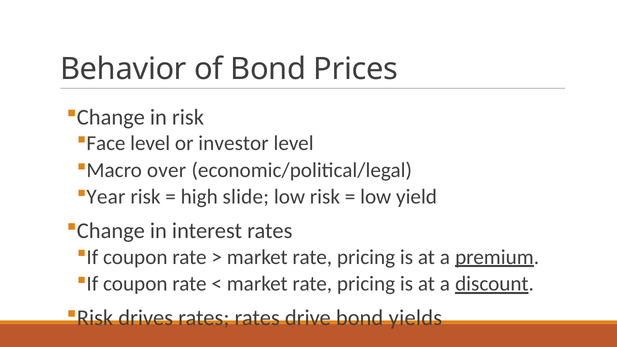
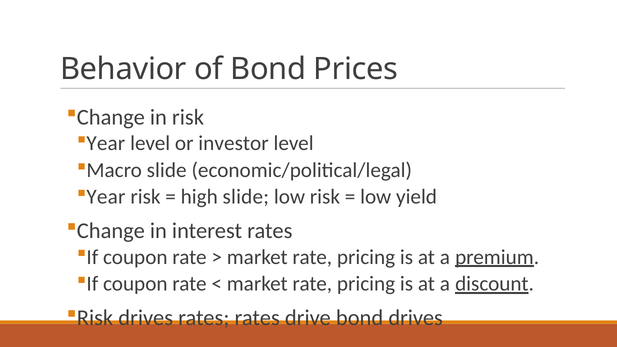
Face: Face -> Year (106, 144)
Macro over: over -> slide (167, 170)
bond yields: yields -> drives (416, 318)
